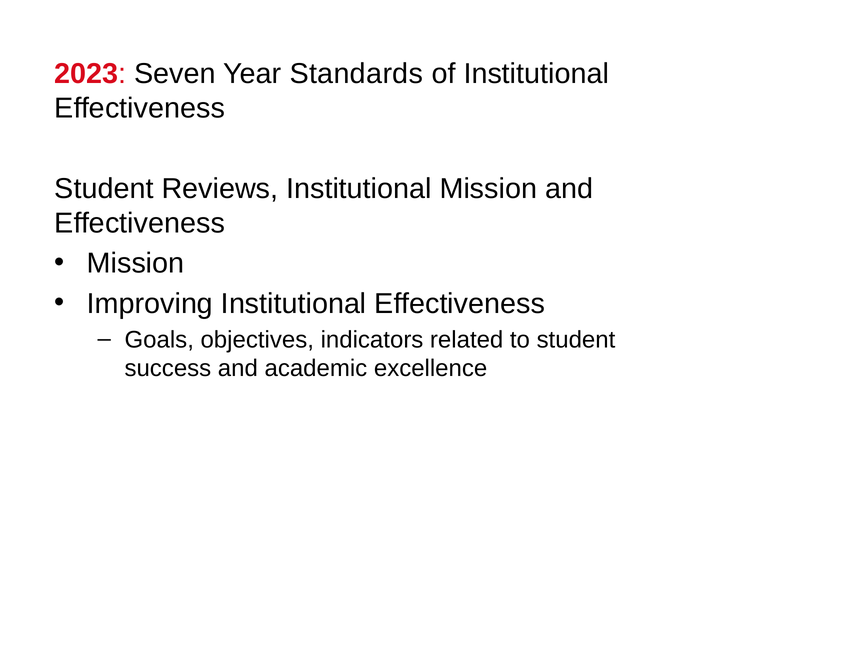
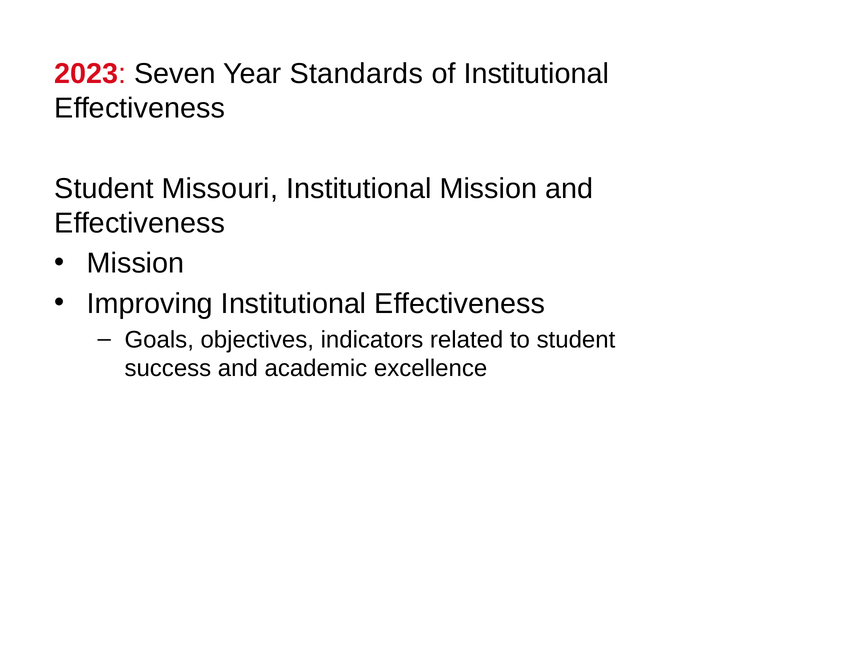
Reviews: Reviews -> Missouri (220, 189)
